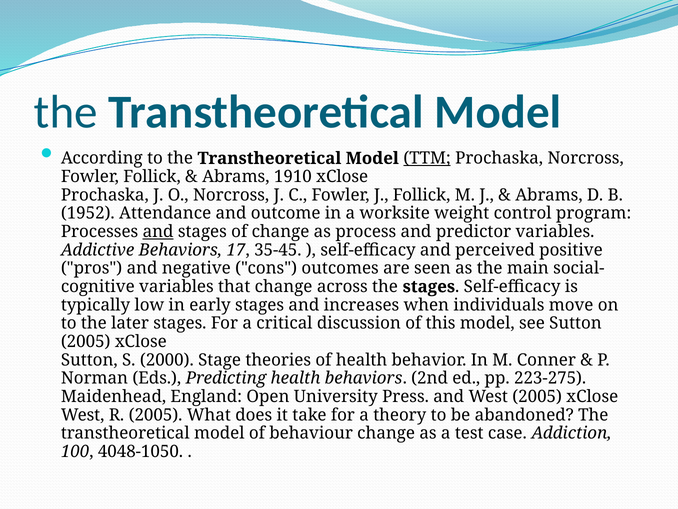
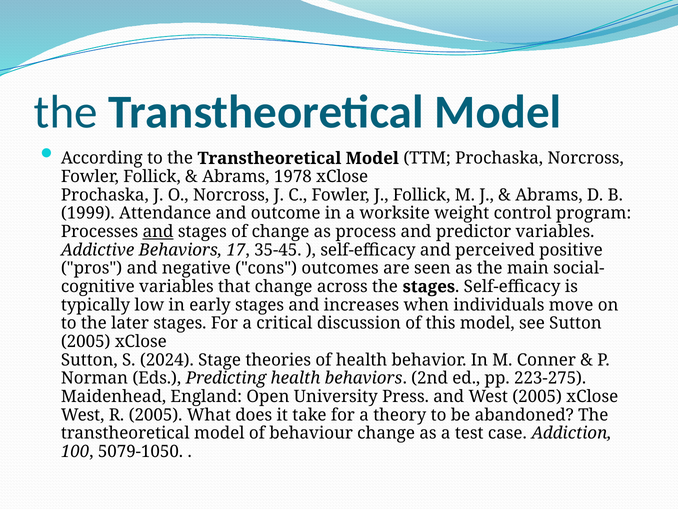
TTM underline: present -> none (427, 158)
1910: 1910 -> 1978 (293, 177)
1952: 1952 -> 1999 (88, 213)
2000: 2000 -> 2024 (167, 360)
4048-1050: 4048-1050 -> 5079-1050 (140, 451)
